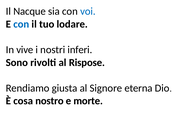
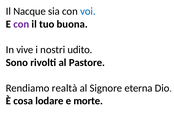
con colour: blue -> purple (21, 24)
lodare: lodare -> buona (72, 24)
inferi: inferi -> udito (80, 49)
Rispose: Rispose -> Pastore (87, 62)
giusta: giusta -> realtà (65, 88)
nostro: nostro -> lodare (49, 101)
